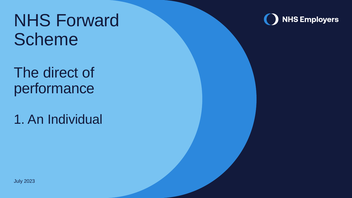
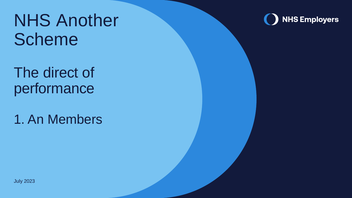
Forward: Forward -> Another (87, 21)
Individual: Individual -> Members (75, 120)
